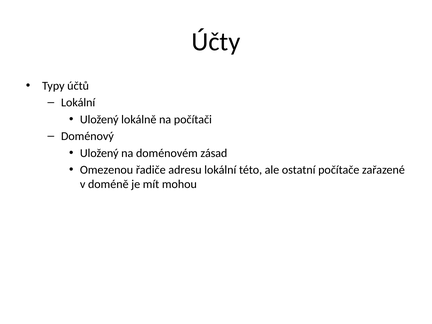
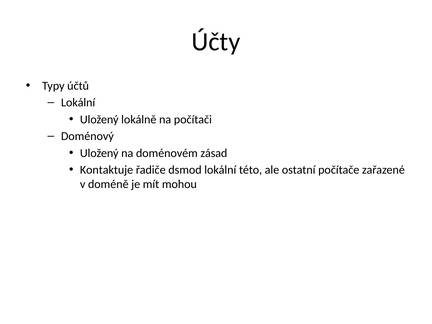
Omezenou: Omezenou -> Kontaktuje (107, 170)
adresu: adresu -> dsmod (185, 170)
